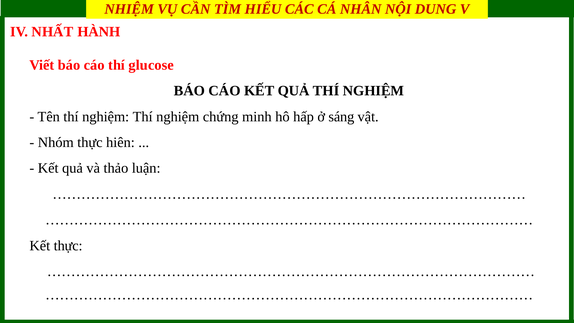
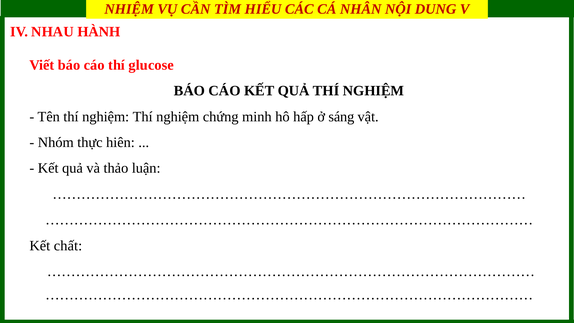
NHẤT: NHẤT -> NHAU (52, 32)
Kết thực: thực -> chất (68, 246)
